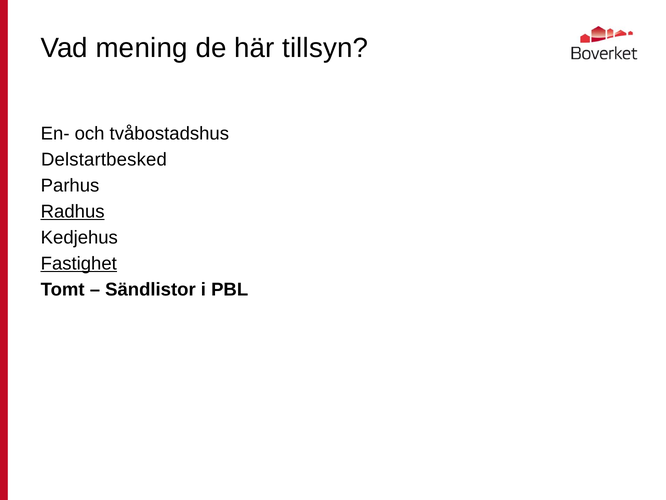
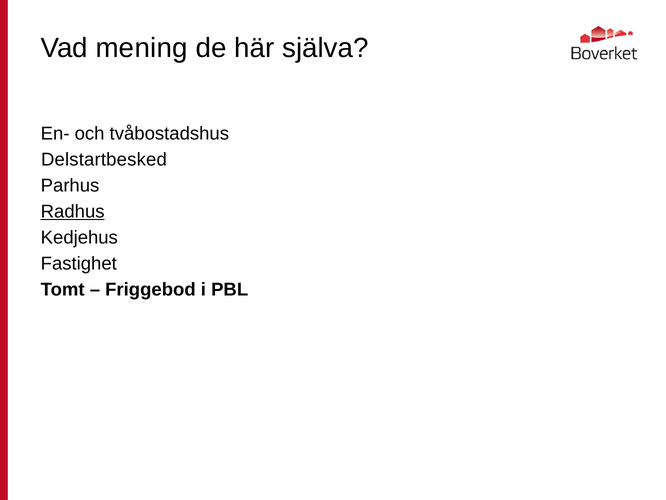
tillsyn: tillsyn -> själva (325, 48)
Fastighet underline: present -> none (79, 263)
Sändlistor: Sändlistor -> Friggebod (150, 289)
